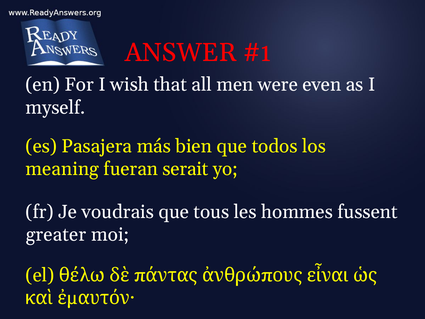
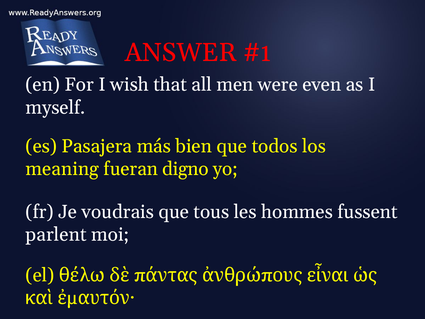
serait: serait -> digno (186, 169)
greater: greater -> parlent (56, 234)
